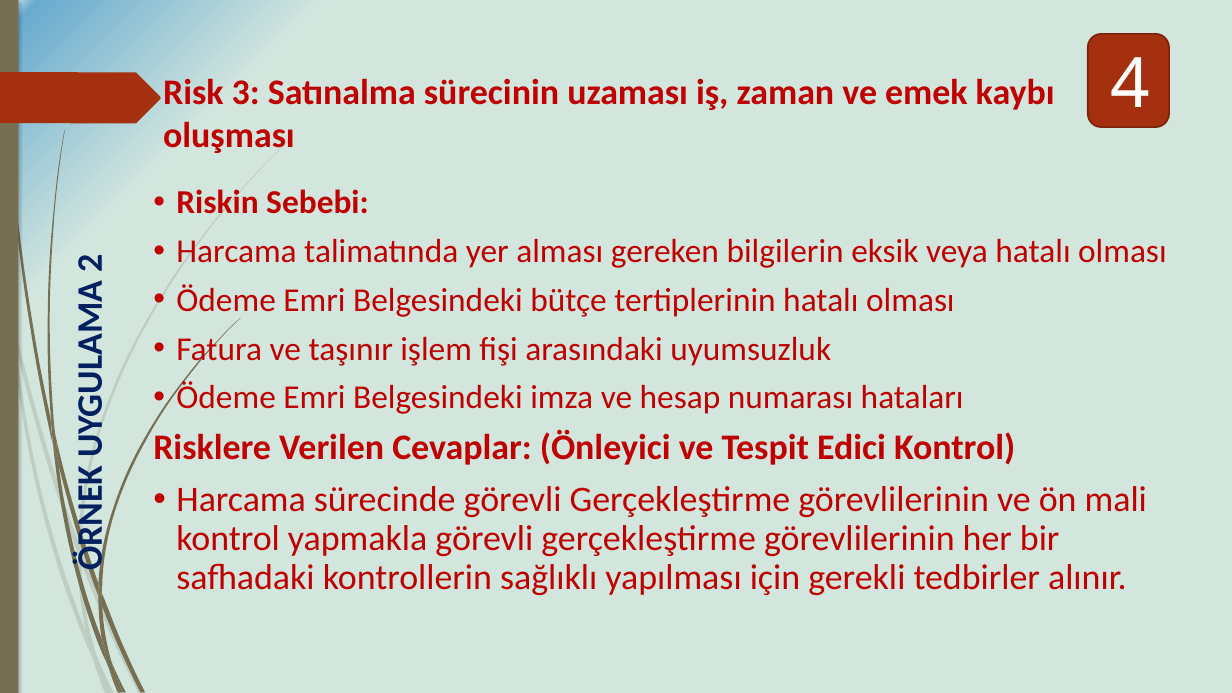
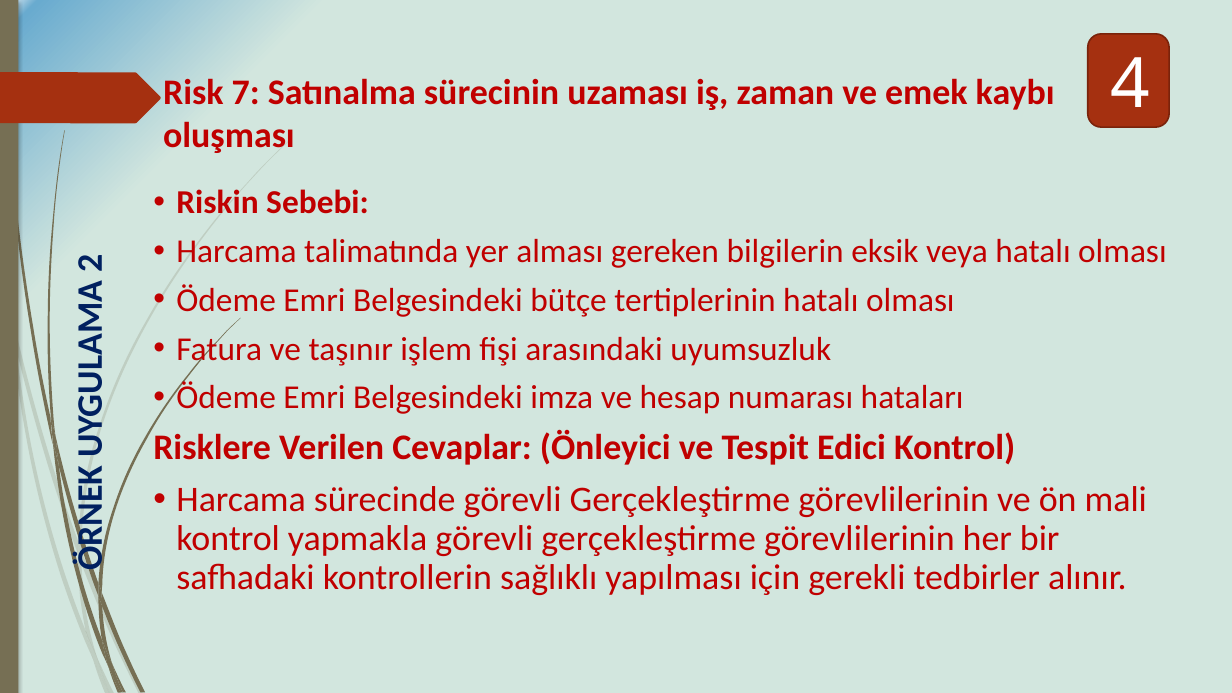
3: 3 -> 7 (246, 93)
